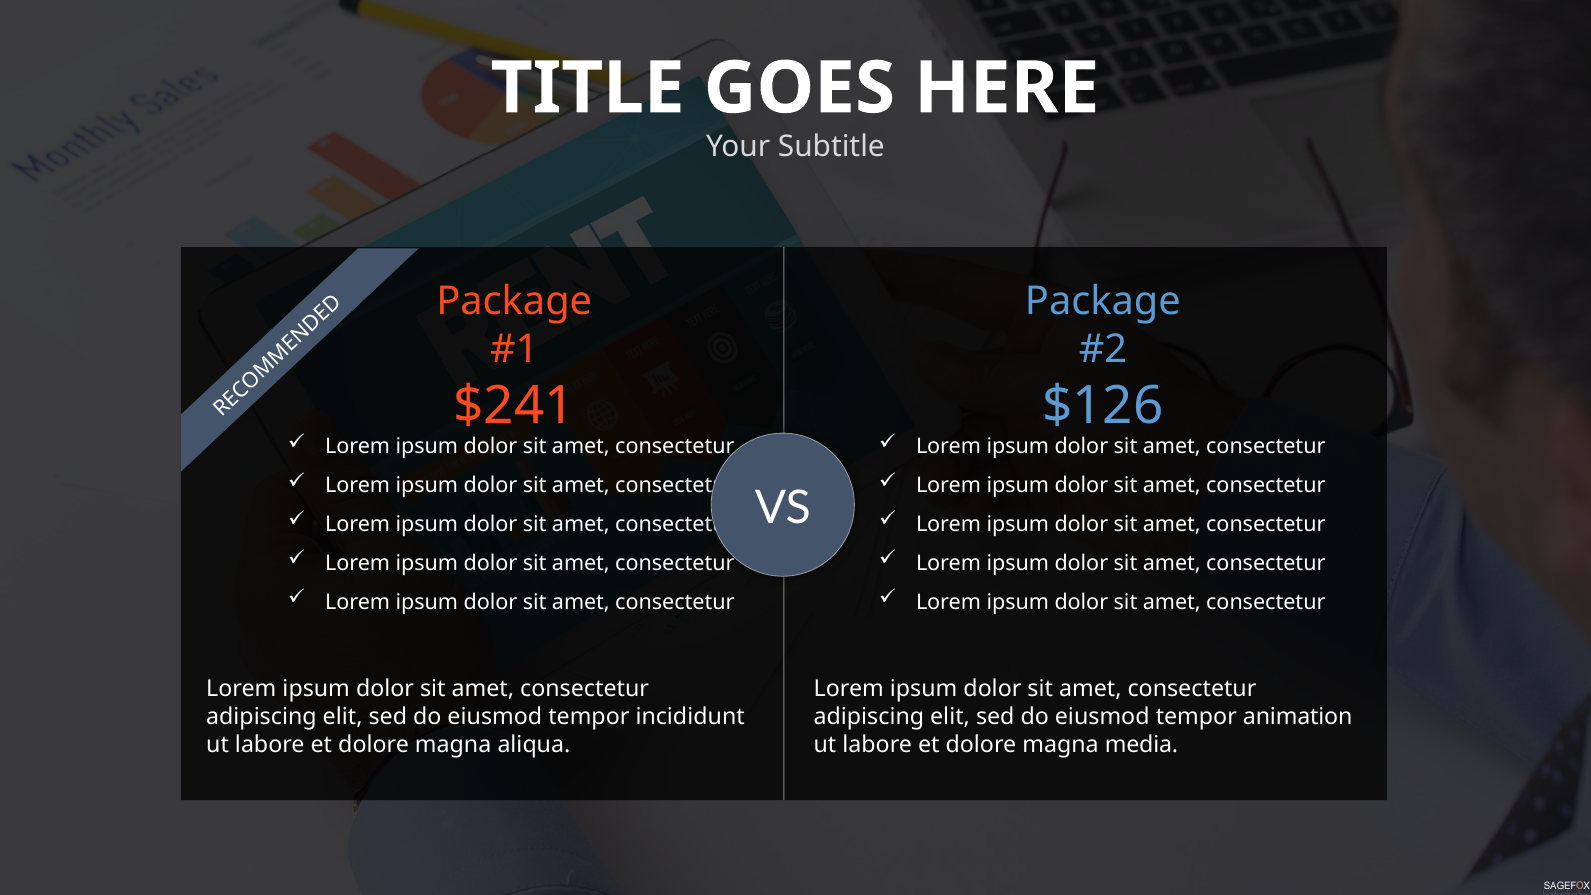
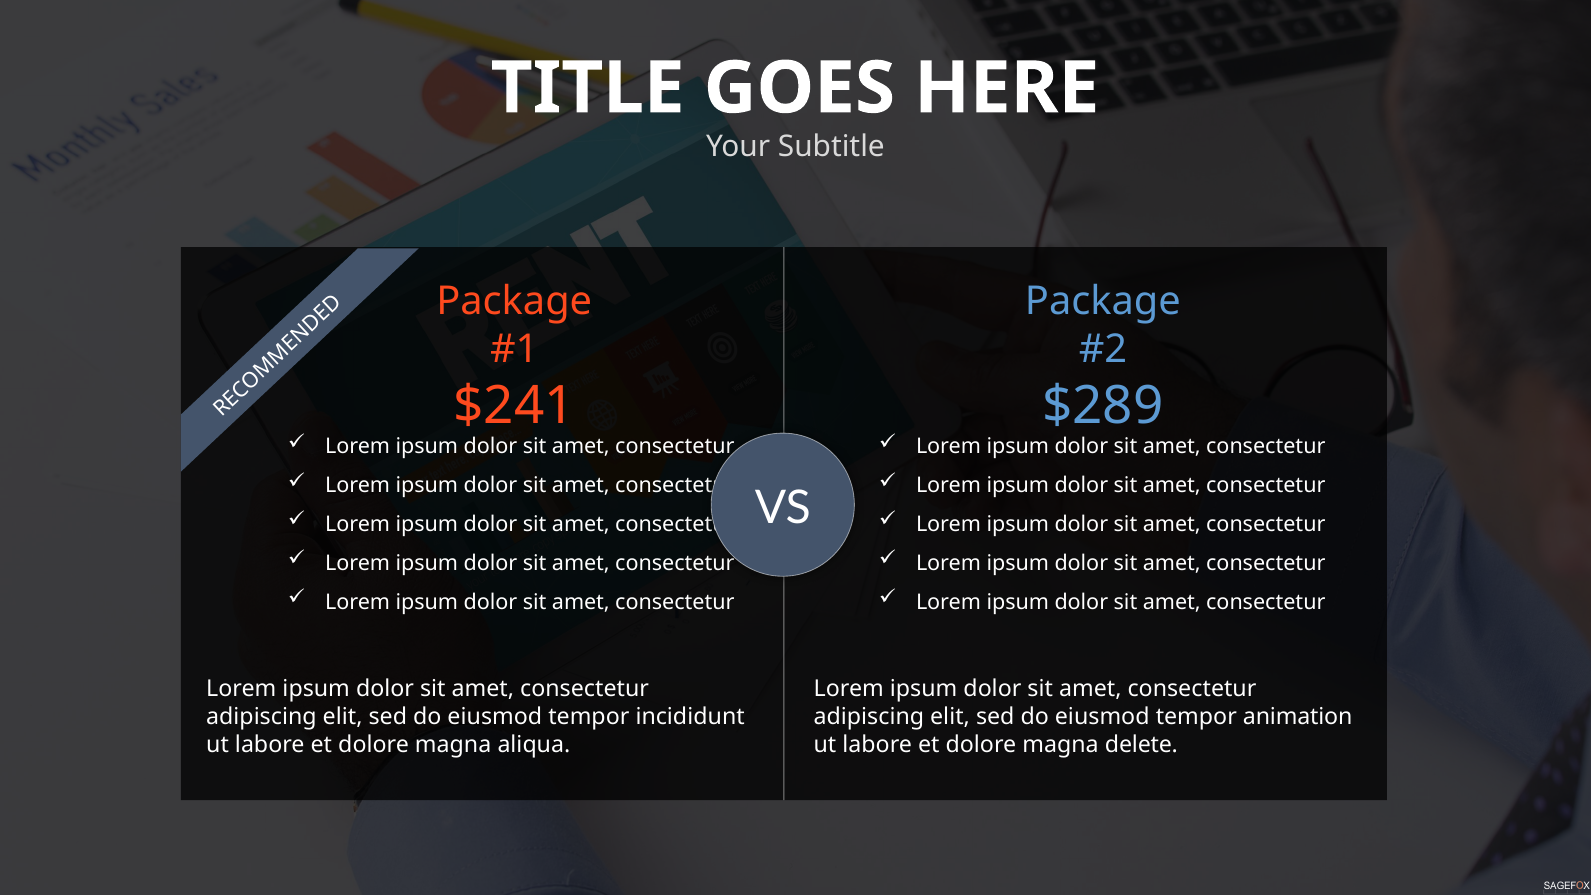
$126: $126 -> $289 (1103, 406)
media: media -> delete (1141, 745)
